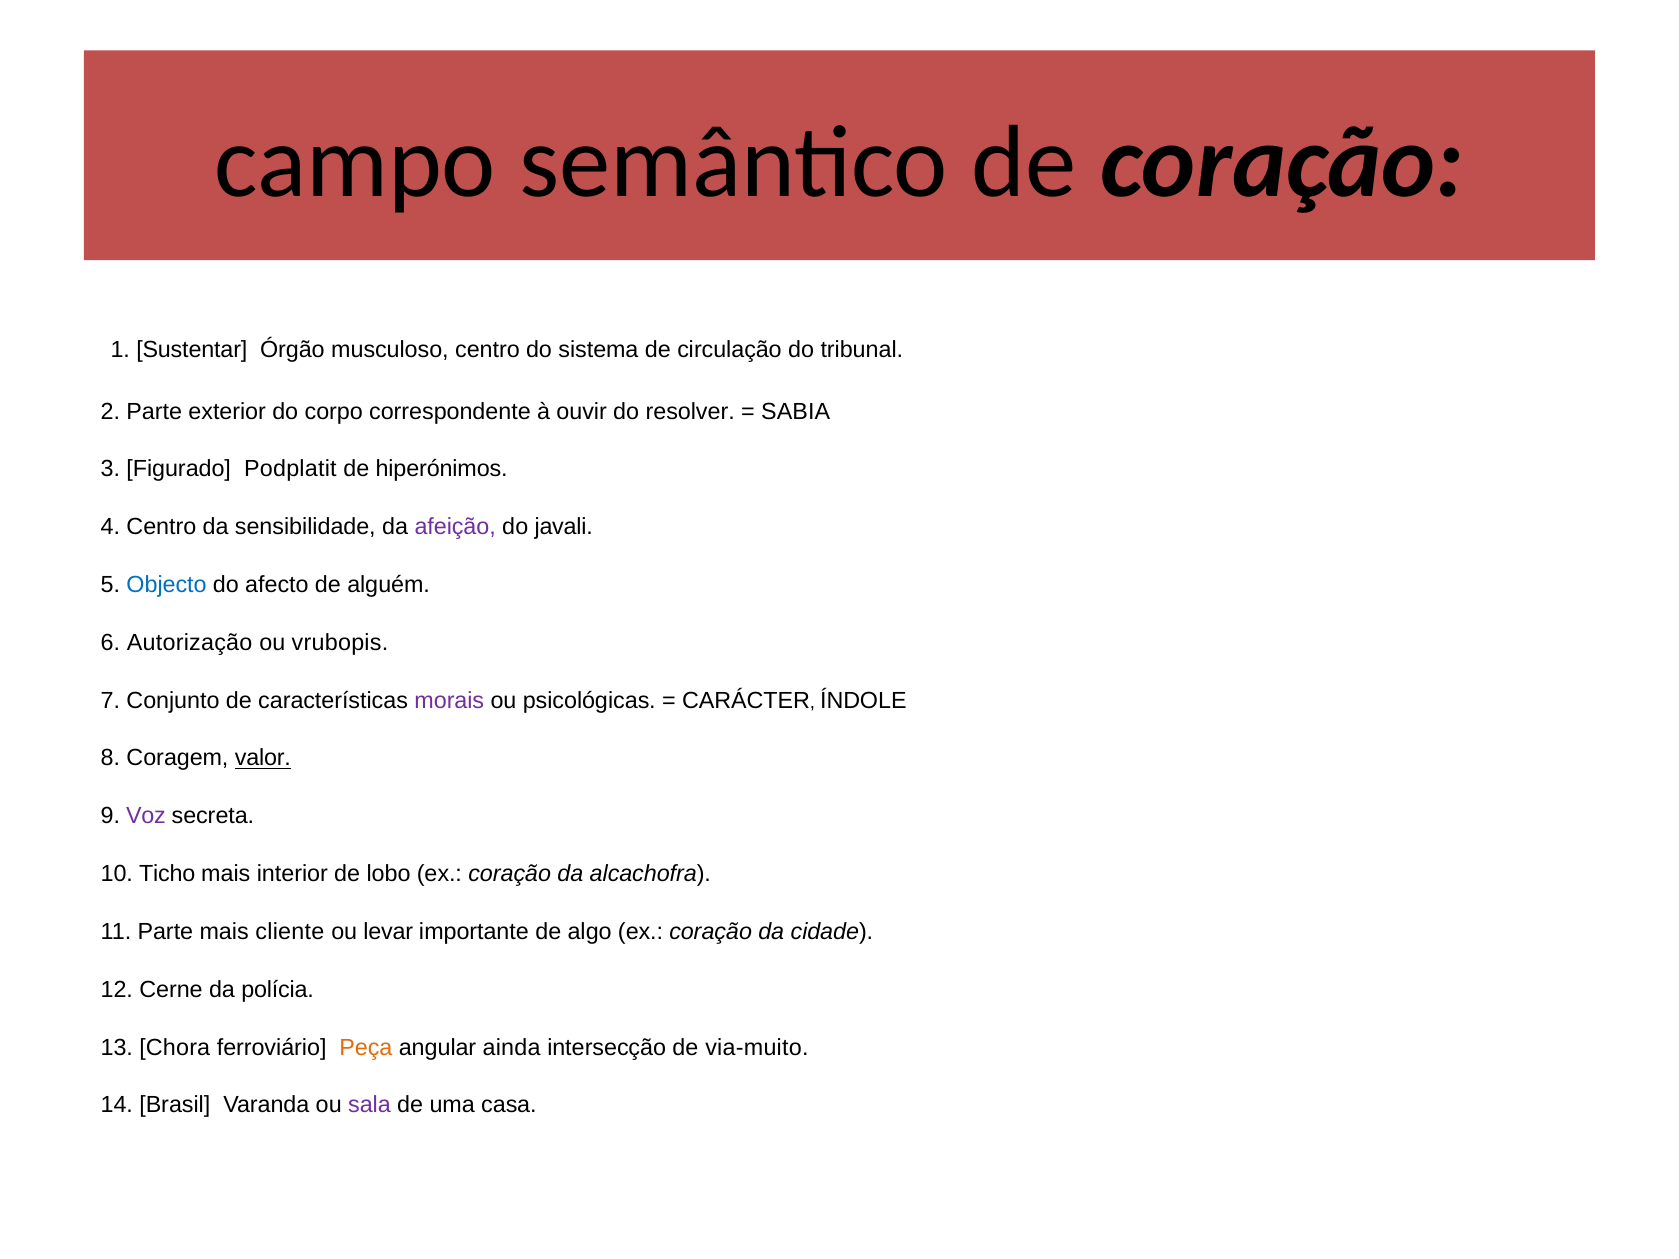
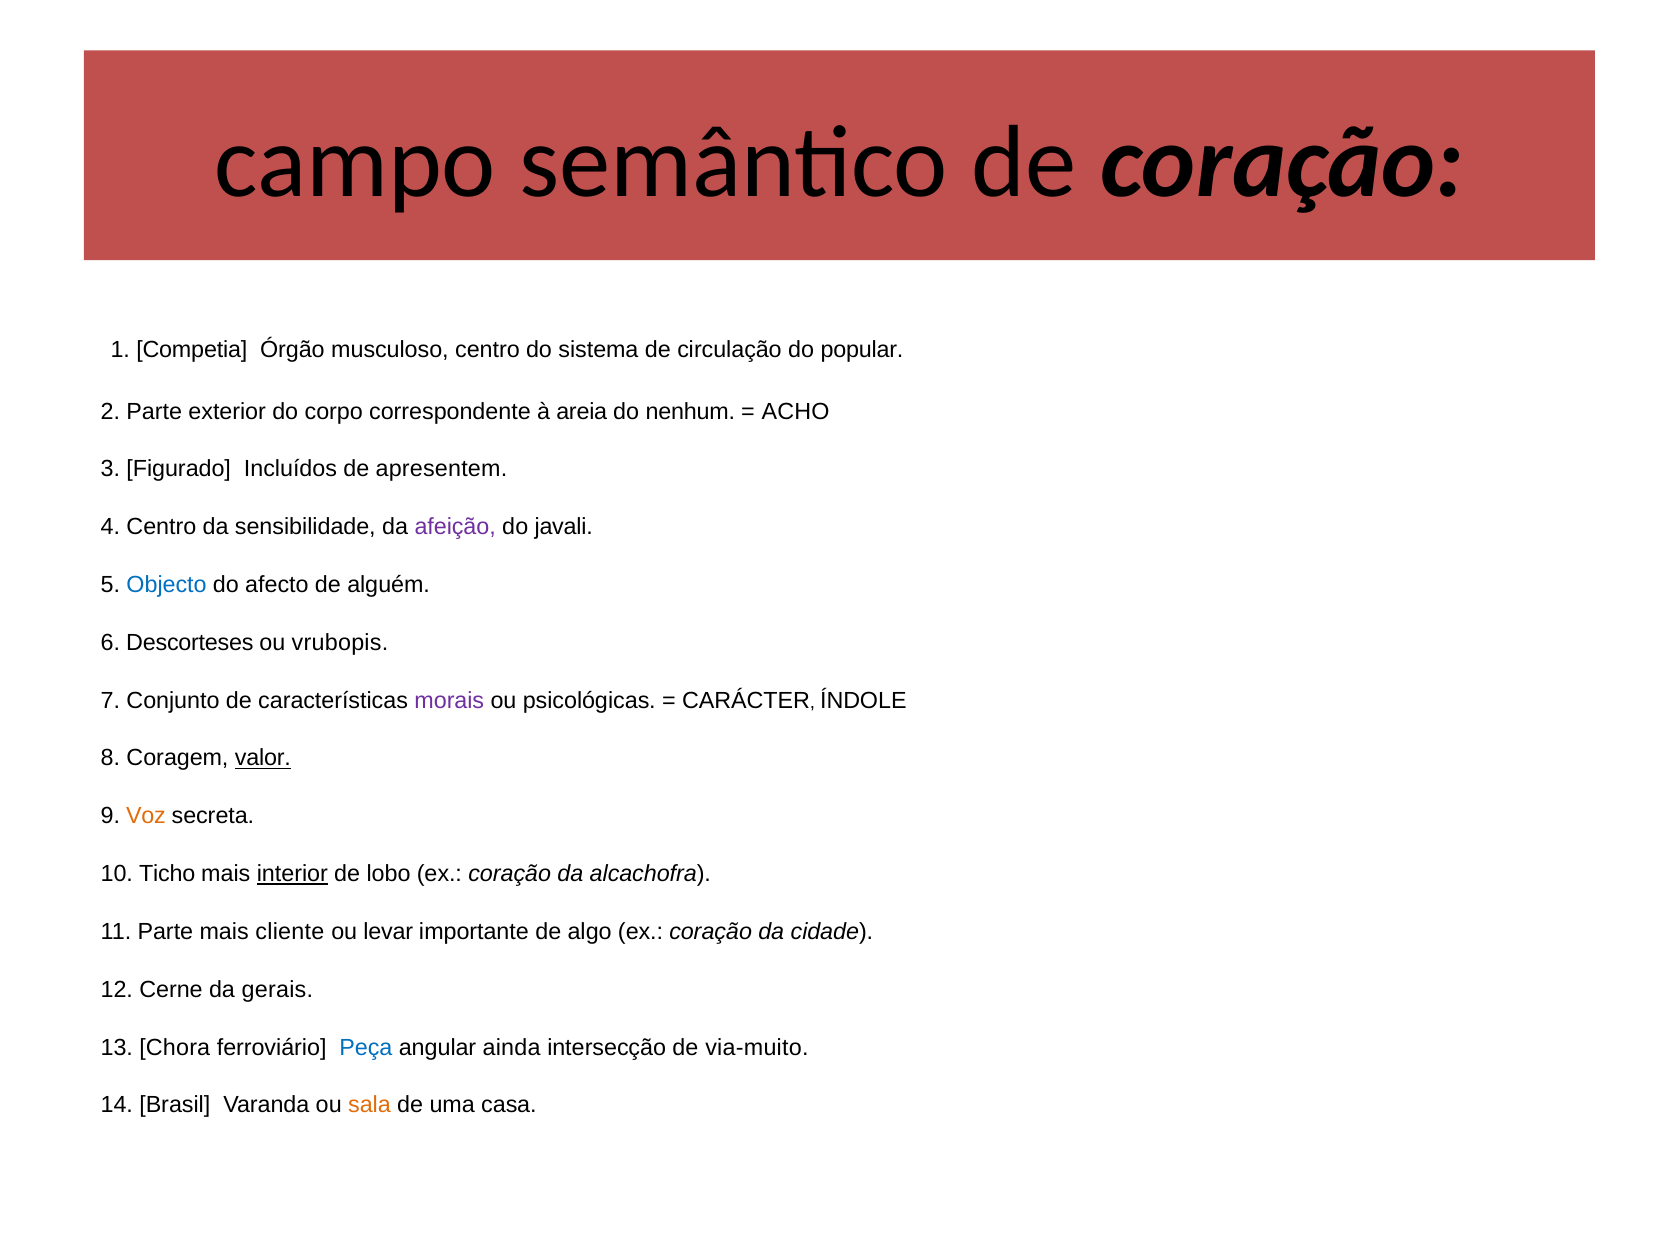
Sustentar: Sustentar -> Competia (192, 349)
tribunal: tribunal -> popular (862, 349)
ouvir: ouvir -> areia (582, 411)
resolver: resolver -> nenhum (690, 411)
SABIA: SABIA -> ACHO (796, 411)
Podplatit: Podplatit -> Incluídos (291, 469)
hiperónimos: hiperónimos -> apresentem (441, 469)
Autorização: Autorização -> Descorteses (190, 643)
Voz colour: purple -> orange (146, 816)
interior underline: none -> present (292, 874)
polícia: polícia -> gerais (277, 990)
Peça colour: orange -> blue (366, 1048)
sala colour: purple -> orange (369, 1105)
